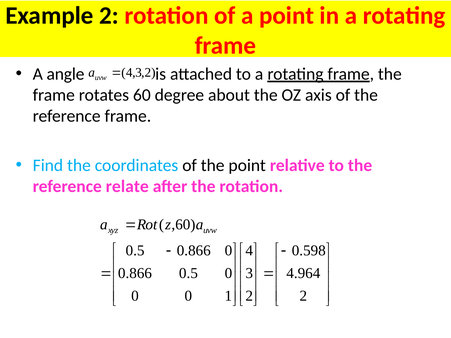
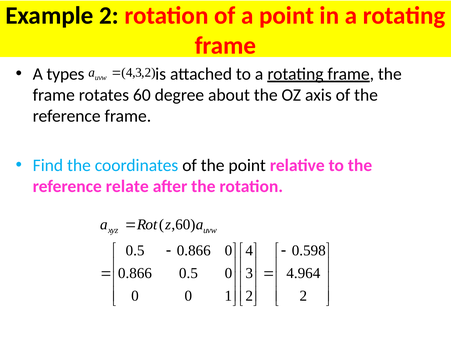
angle: angle -> types (66, 74)
